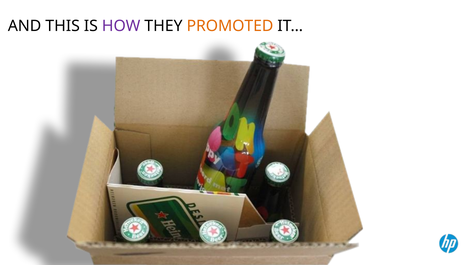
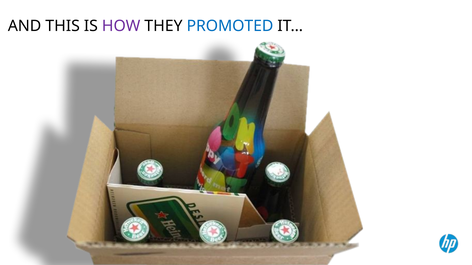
PROMOTED colour: orange -> blue (230, 26)
